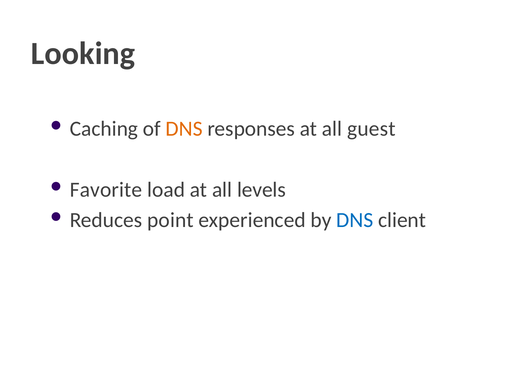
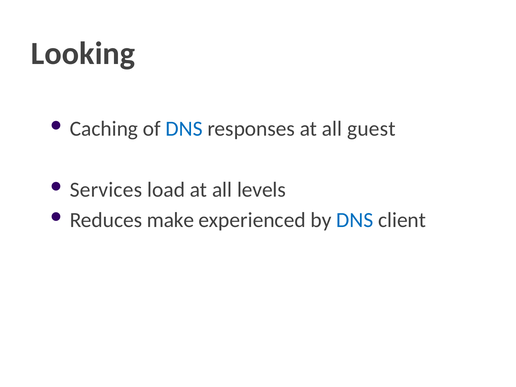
DNS colour: orange -> blue (184, 129)
Favorite: Favorite -> Services (106, 190)
point: point -> make (171, 220)
